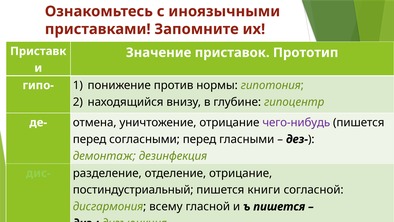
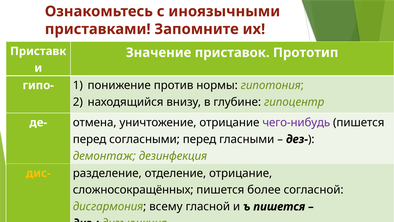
дис- colour: light green -> yellow (38, 173)
постиндустриальный: постиндустриальный -> сложносокращённых (133, 190)
книги: книги -> более (264, 190)
